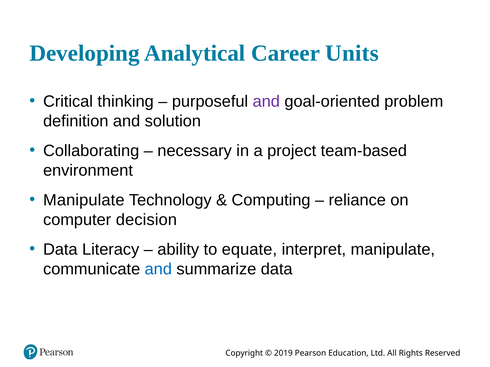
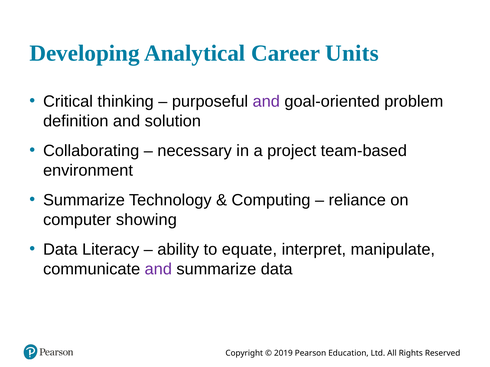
Manipulate: Manipulate -> Summarize (84, 200)
decision: decision -> showing (146, 220)
and colour: blue -> purple (158, 269)
